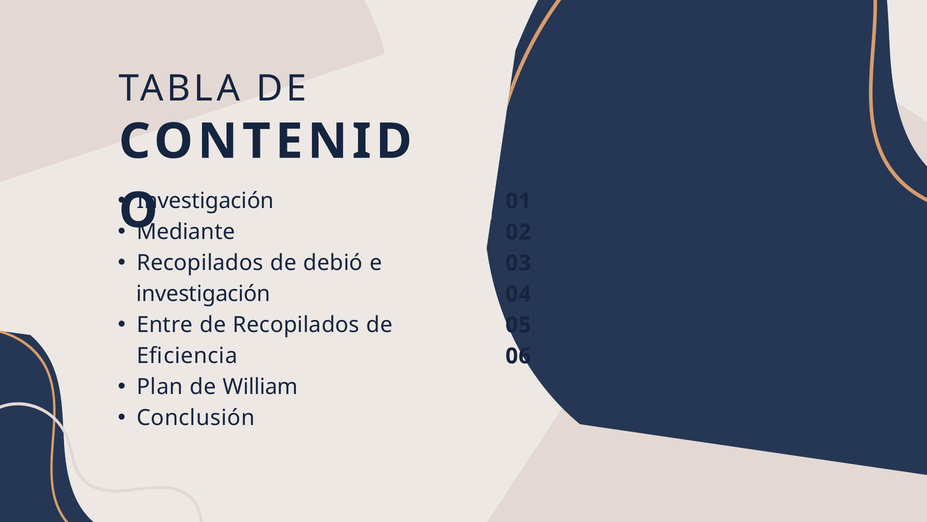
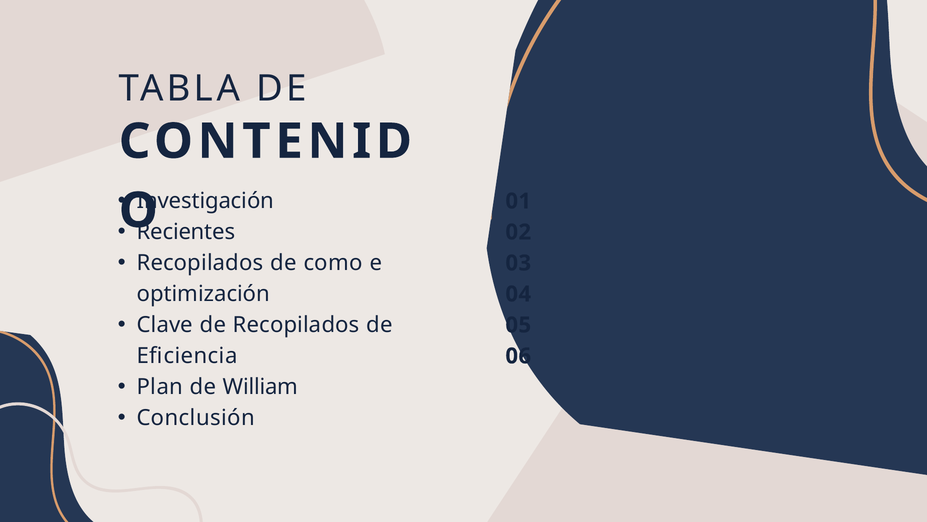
Mediante: Mediante -> Recientes (186, 232)
debió: debió -> como (333, 263)
investigación: investigación -> optimización (203, 294)
Entre: Entre -> Clave (165, 325)
